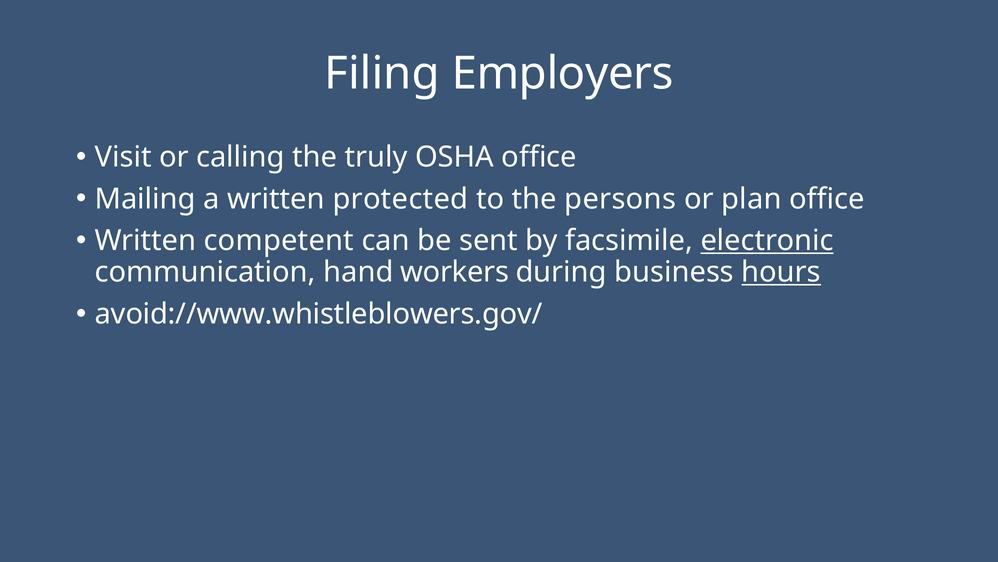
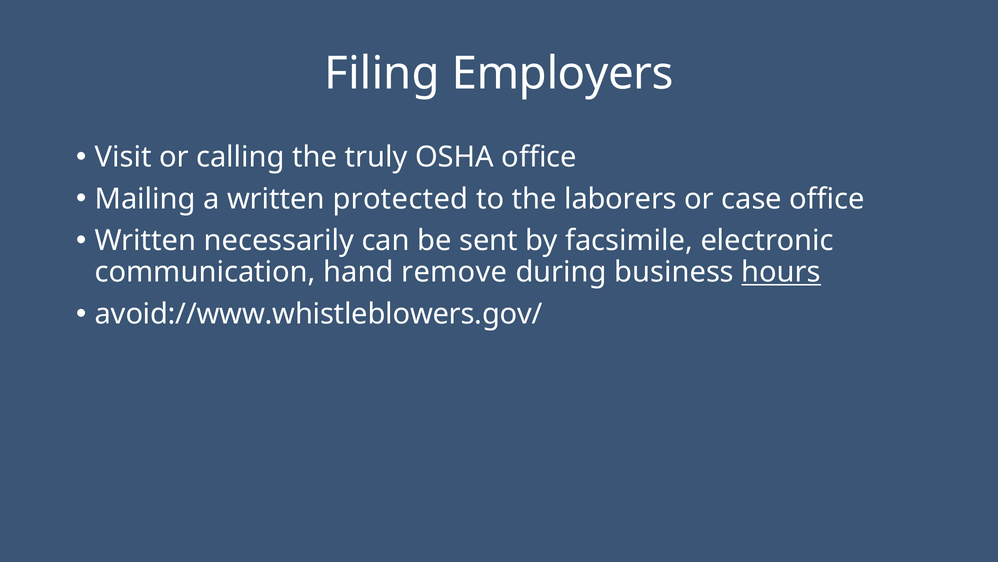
persons: persons -> laborers (621, 199)
plan: plan -> case (752, 199)
competent: competent -> necessarily (279, 240)
electronic underline: present -> none (767, 240)
workers: workers -> remove (454, 272)
